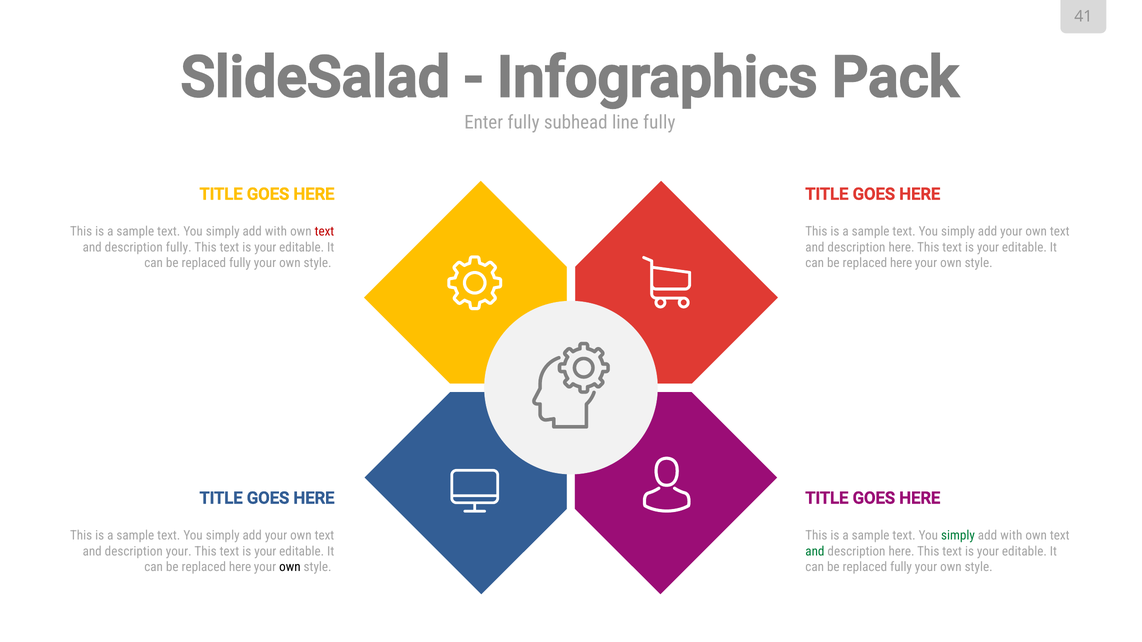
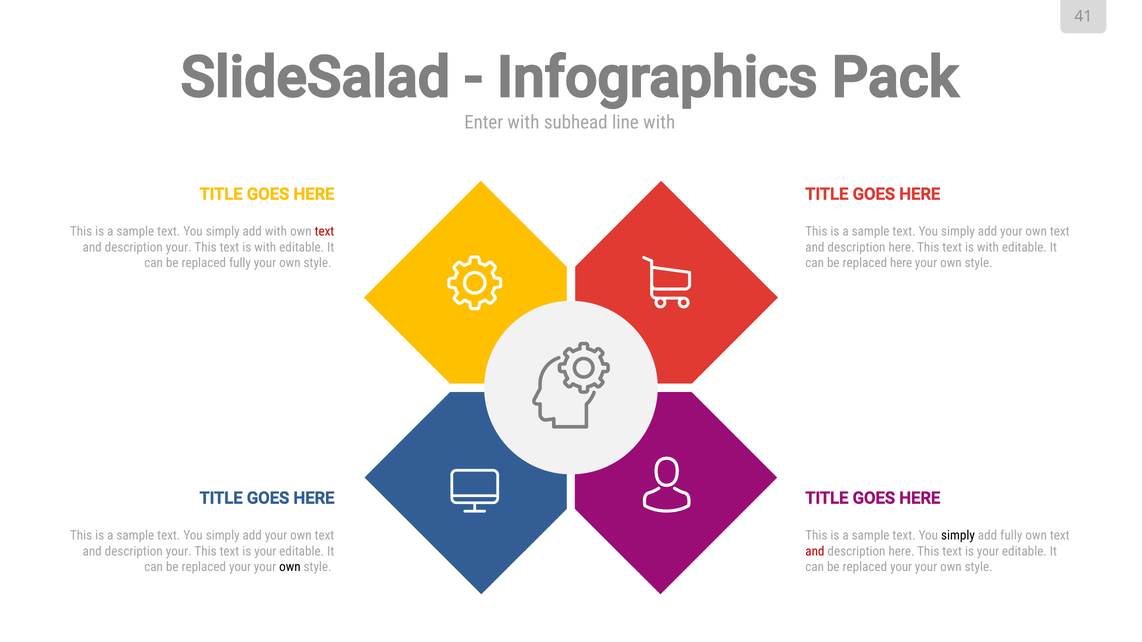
Enter fully: fully -> with (523, 123)
line fully: fully -> with (659, 123)
fully: fully -> your (179, 248)
your: your -> with (265, 248)
your: your -> with (988, 248)
simply colour: green -> black (958, 536)
with: with -> fully (1011, 536)
and colour: green -> red (815, 552)
here: here -> your (240, 567)
fully: fully -> your (901, 567)
